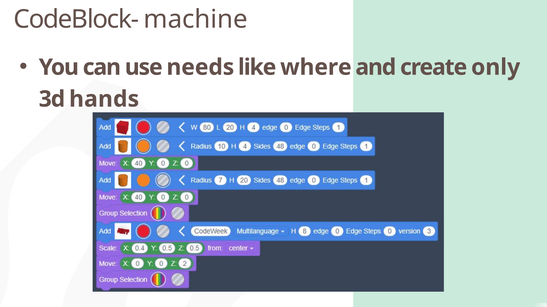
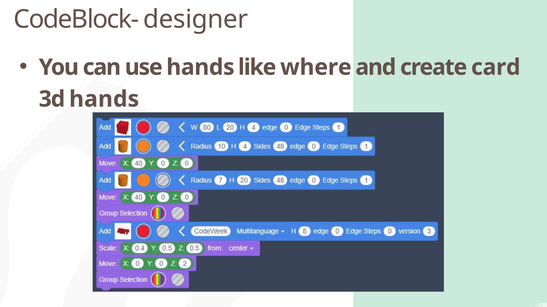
machine: machine -> designer (196, 19)
use needs: needs -> hands (200, 67)
only: only -> card (496, 67)
